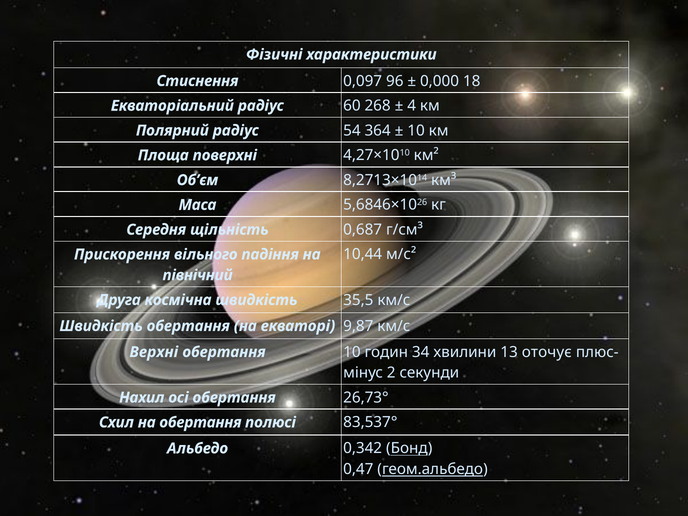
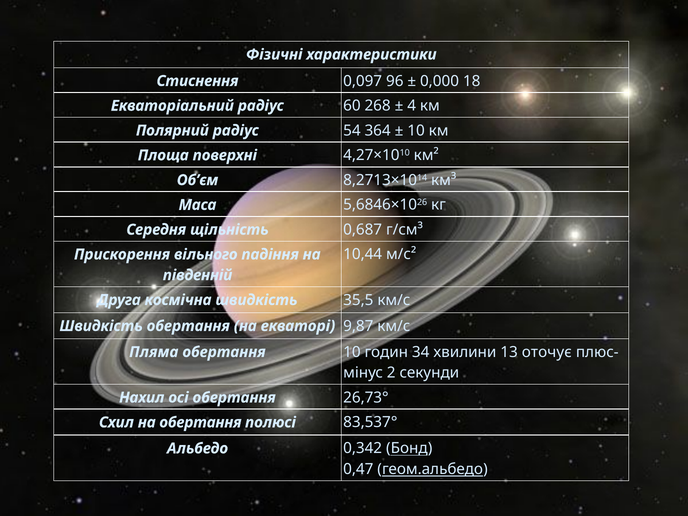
північний: північний -> південній (198, 275)
Верхні: Верхні -> Пляма (154, 352)
